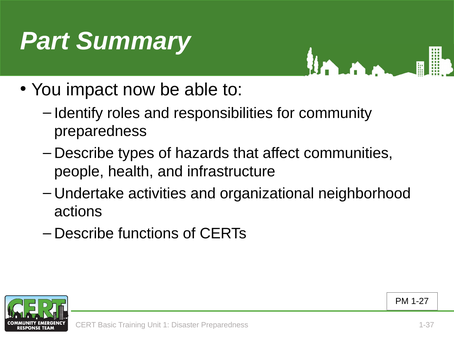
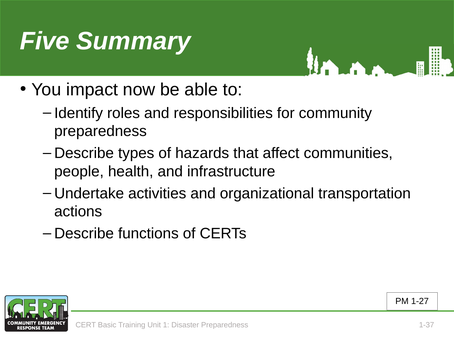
Part: Part -> Five (45, 41)
neighborhood: neighborhood -> transportation (365, 193)
